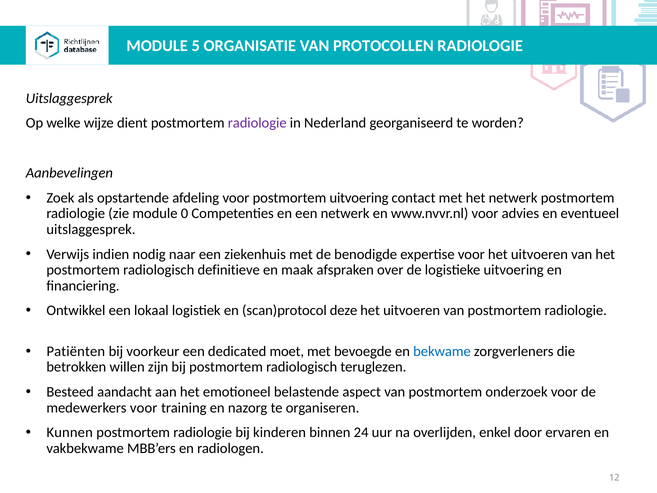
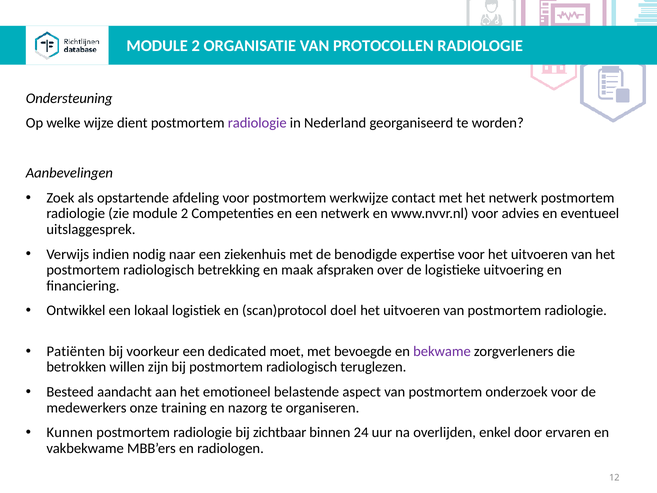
5: 5 -> 2 (196, 46)
Uitslaggesprek: Uitslaggesprek -> Ondersteuning (69, 98)
postmortem uitvoering: uitvoering -> werkwijze (359, 198)
zie module 0: 0 -> 2 (185, 213)
definitieve: definitieve -> betrekking (229, 270)
deze: deze -> doel (343, 310)
bekwame colour: blue -> purple (442, 351)
medewerkers voor: voor -> onze (144, 408)
kinderen: kinderen -> zichtbaar (280, 432)
